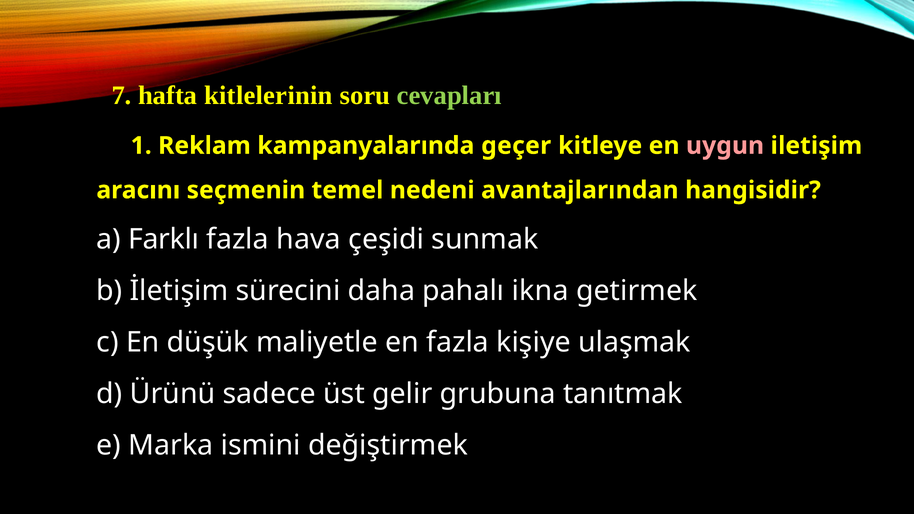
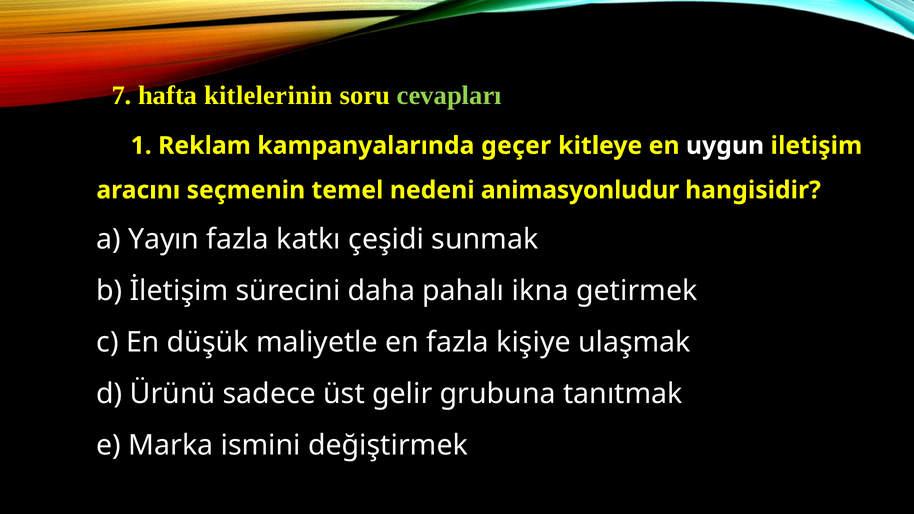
uygun colour: pink -> white (725, 146)
avantajlarından: avantajlarından -> animasyonludur (580, 190)
Farklı: Farklı -> Yayın (164, 240)
hava: hava -> katkı (309, 240)
